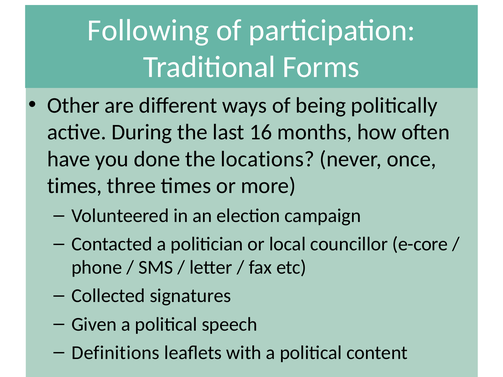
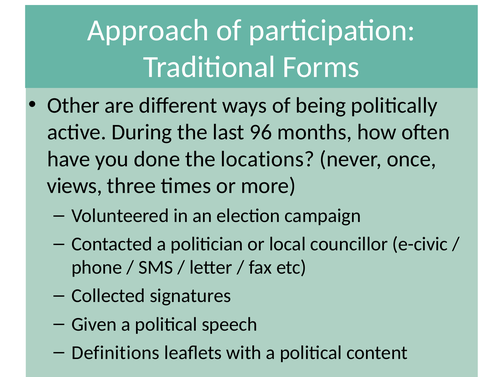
Following: Following -> Approach (148, 30)
16: 16 -> 96 (261, 132)
times: times -> views (75, 186)
e-core: e-core -> e-civic (420, 244)
